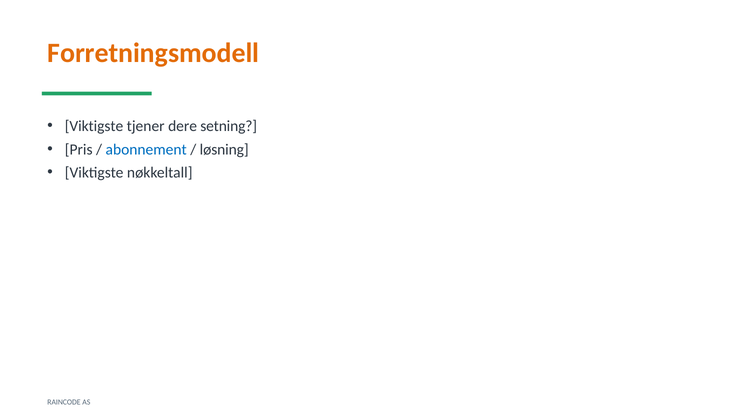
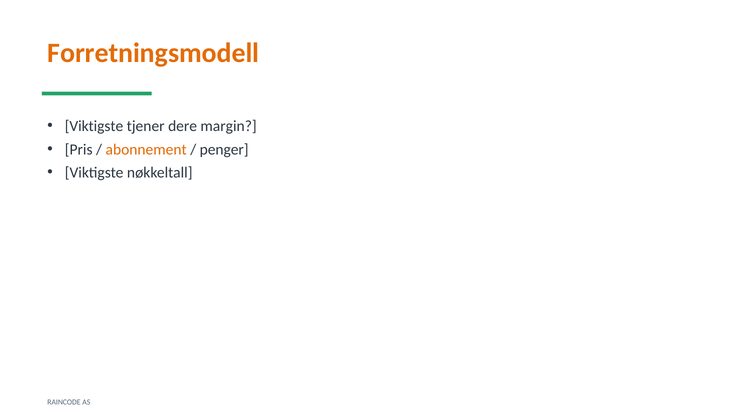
setning: setning -> margin (229, 126)
abonnement colour: blue -> orange (146, 149)
løsning: løsning -> penger (224, 149)
